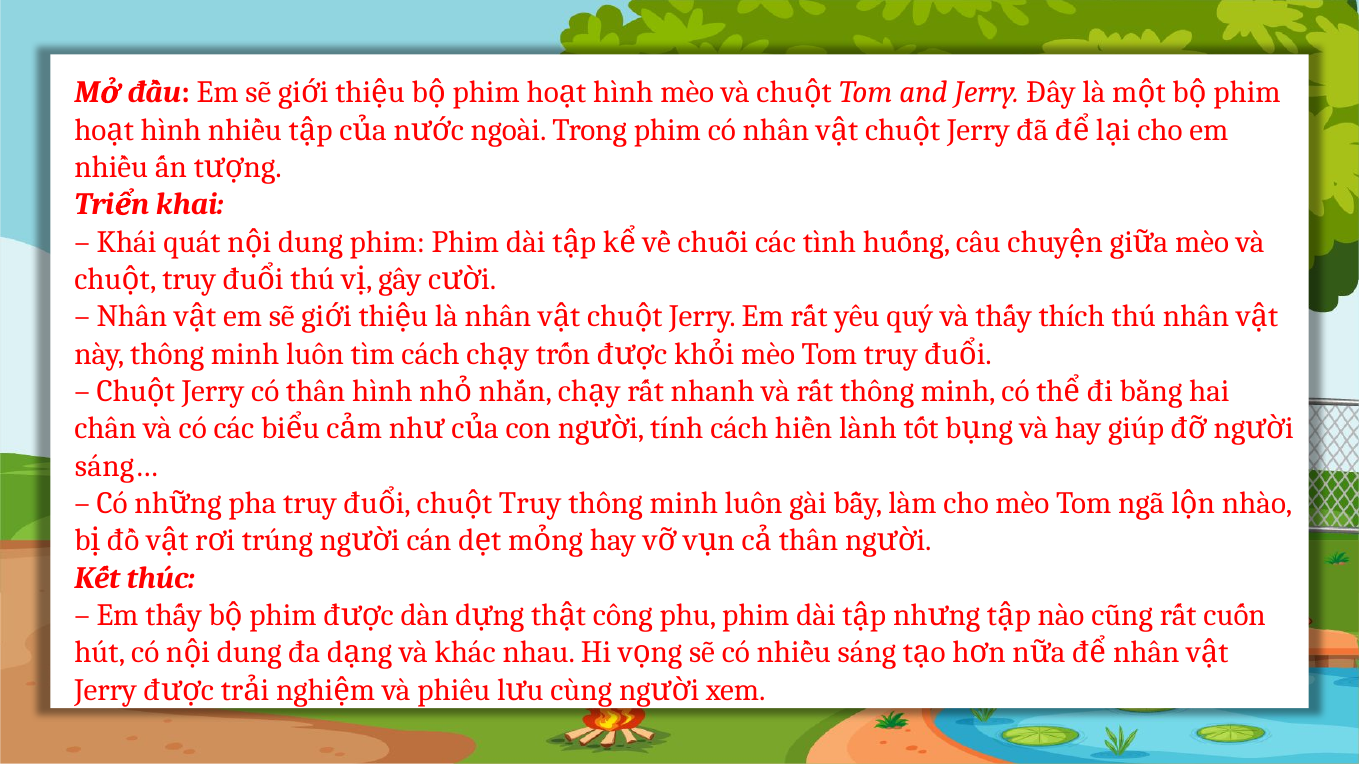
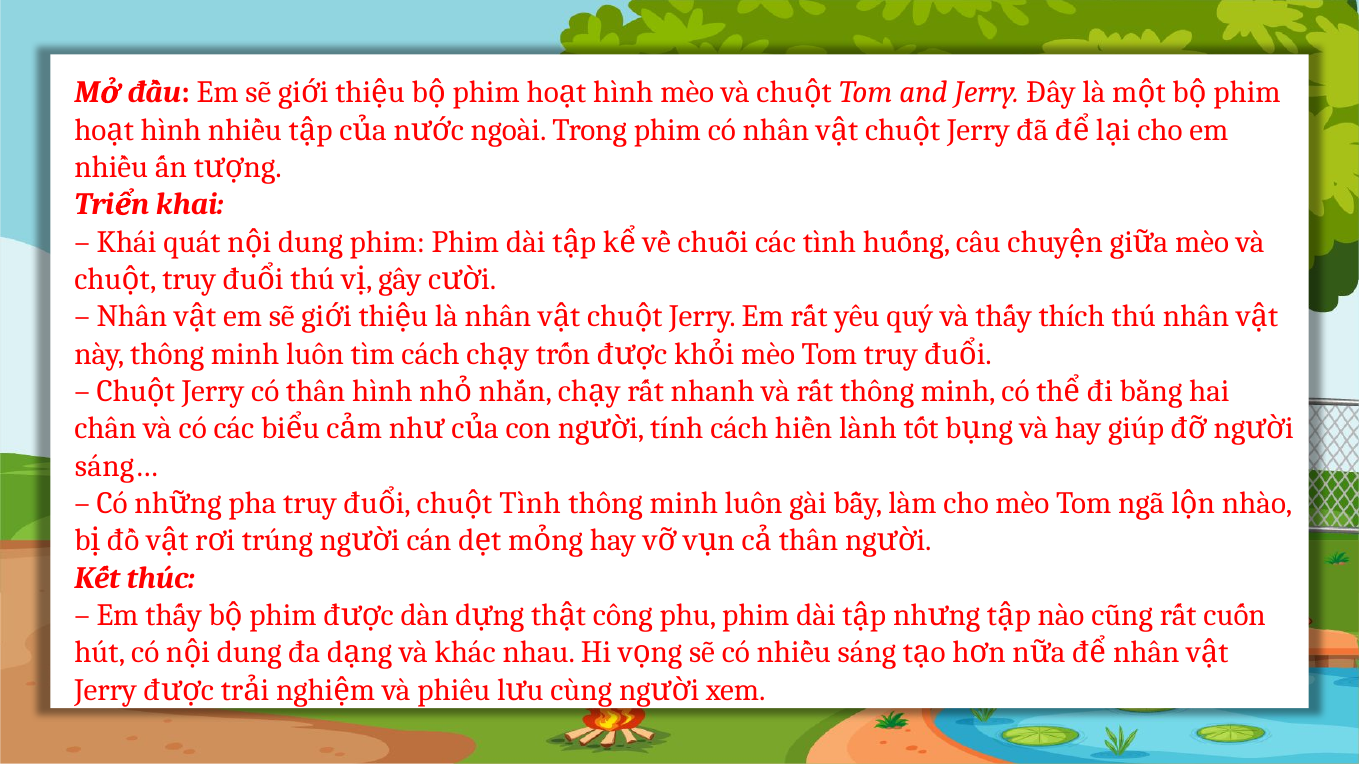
Truy: Truy -> Tình (530, 504)
